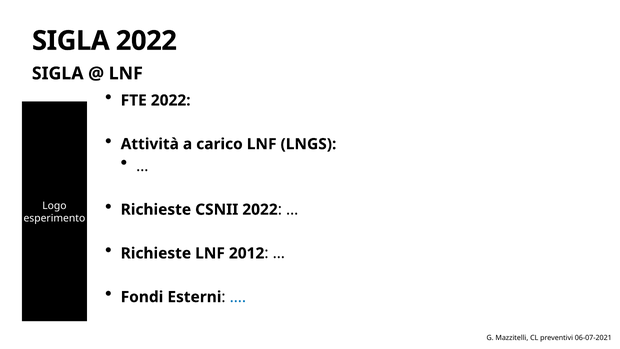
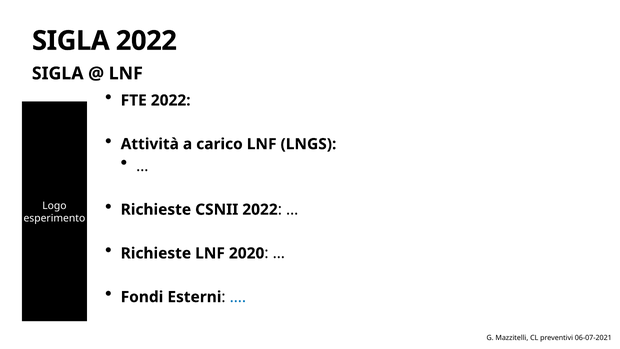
2012: 2012 -> 2020 (247, 253)
